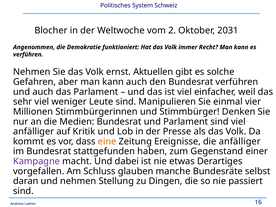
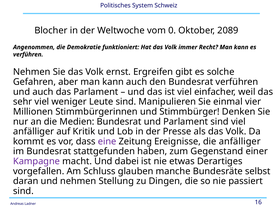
2: 2 -> 0 (172, 30)
2031: 2031 -> 2089 (228, 30)
Aktuellen: Aktuellen -> Ergreifen (153, 72)
eine colour: orange -> purple (107, 141)
